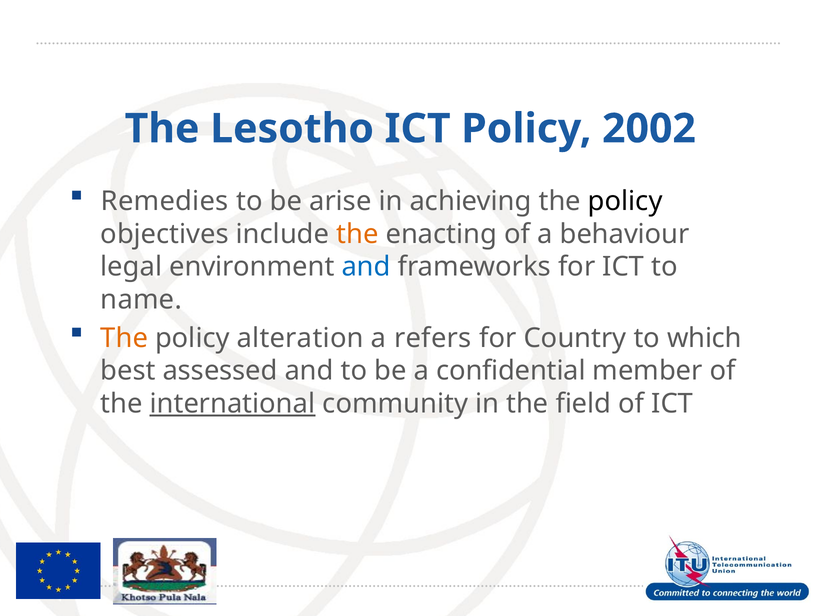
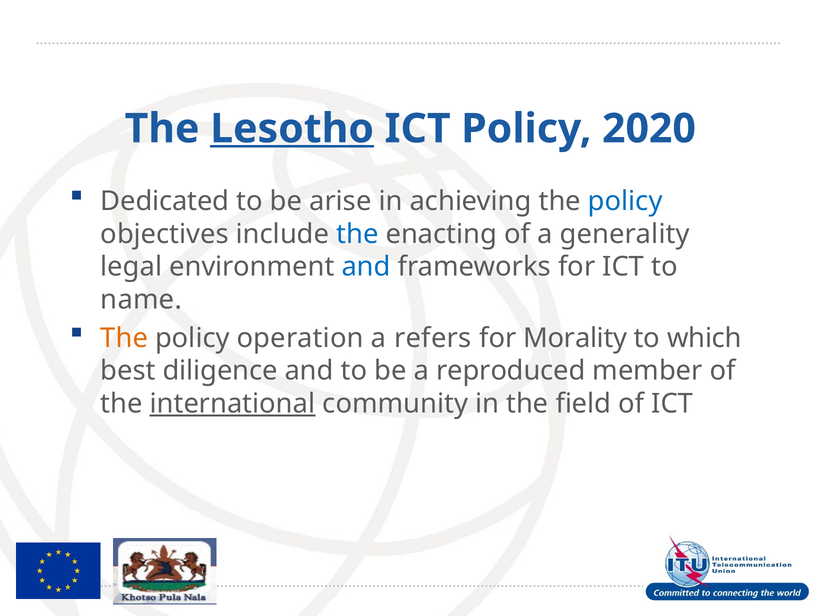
Lesotho underline: none -> present (292, 129)
2002: 2002 -> 2020 (649, 129)
Remedies: Remedies -> Dedicated (165, 201)
policy colour: black -> blue (625, 201)
the colour: orange -> blue (357, 234)
behaviour: behaviour -> generality (625, 234)
alteration: alteration -> operation (300, 338)
Country: Country -> Morality (575, 338)
assessed: assessed -> diligence (220, 371)
confidential: confidential -> reproduced (511, 371)
